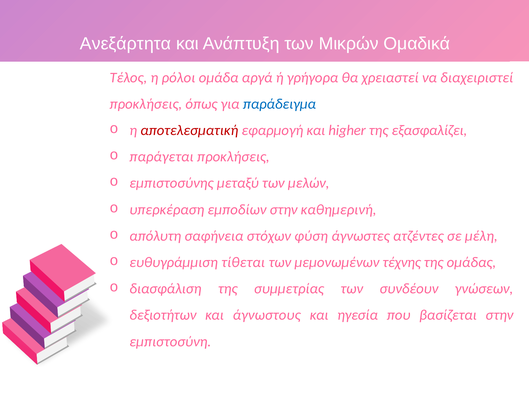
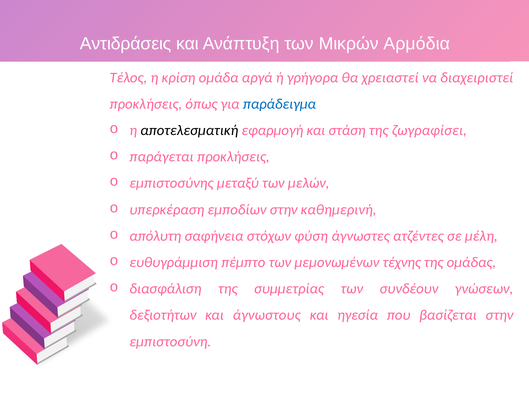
Ανεξάρτητα: Ανεξάρτητα -> Αντιδράσεις (126, 44)
Ομαδικά: Ομαδικά -> Αρμόδια (417, 44)
ρόλοι: ρόλοι -> κρίση (179, 78)
αποτελεσματική colour: red -> black (189, 131)
higher: higher -> στάση (347, 131)
εξασφαλίζει: εξασφαλίζει -> ζωγραφίσει (429, 131)
τίθεται: τίθεται -> πέμπτο (243, 263)
